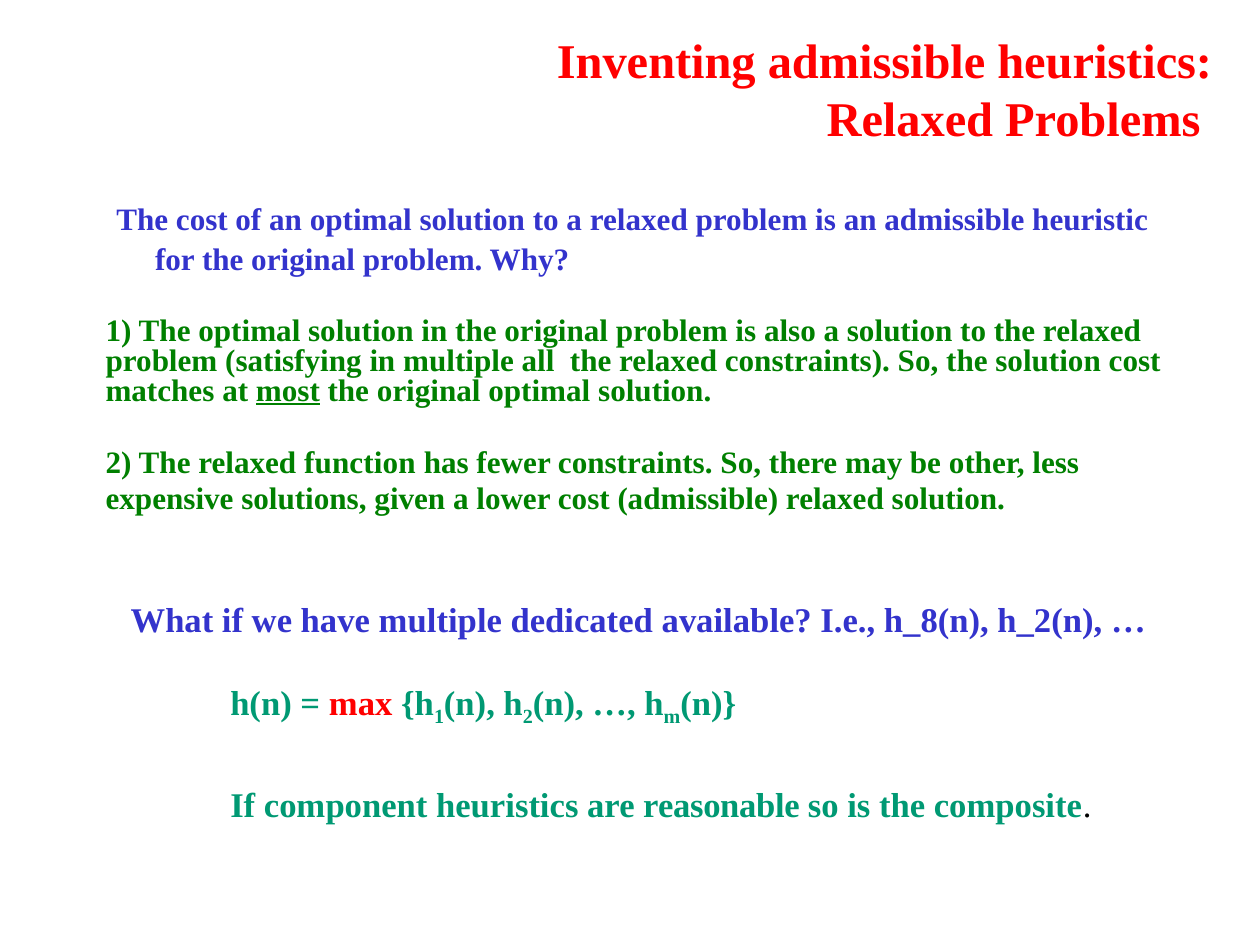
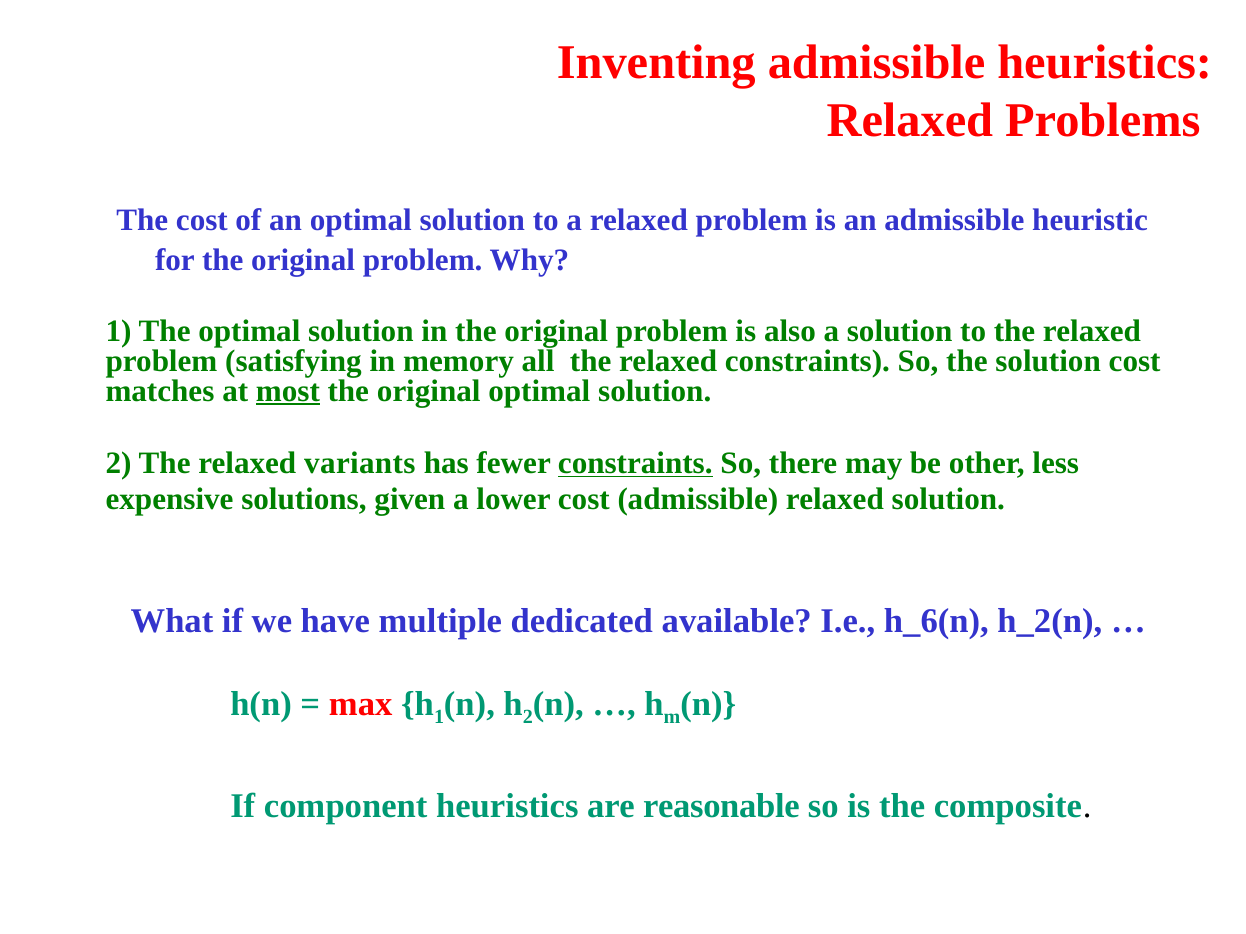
in multiple: multiple -> memory (459, 361)
function: function -> variants (360, 463)
constraints underline: none -> present (635, 463)
h_8(n: h_8(n -> h_6(n (936, 621)
